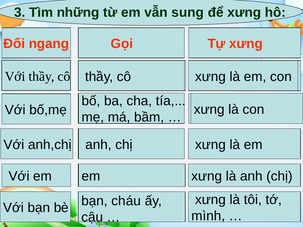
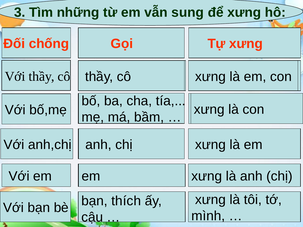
ngang: ngang -> chống (49, 44)
cháu: cháu -> thích (126, 201)
